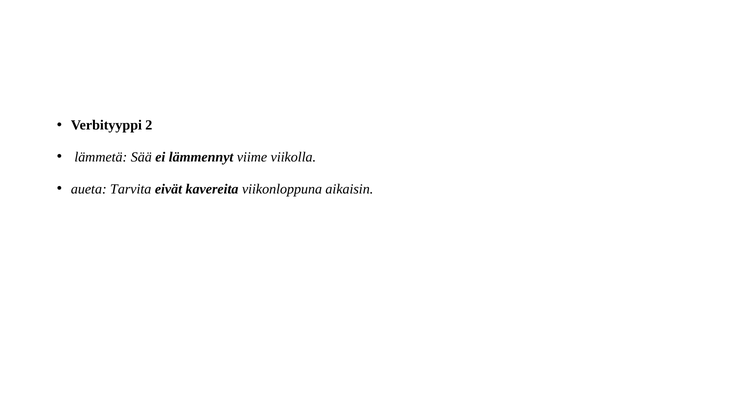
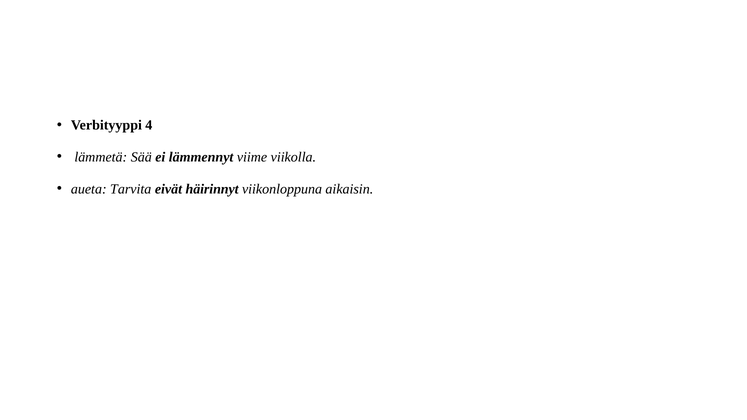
2: 2 -> 4 (149, 125)
kavereita: kavereita -> häirinnyt (212, 189)
